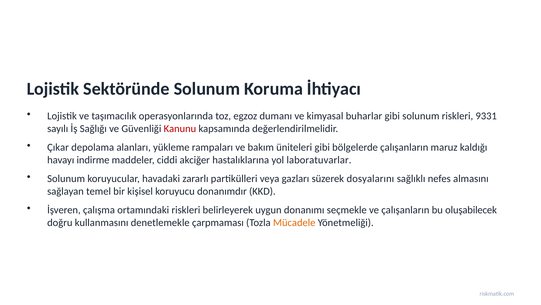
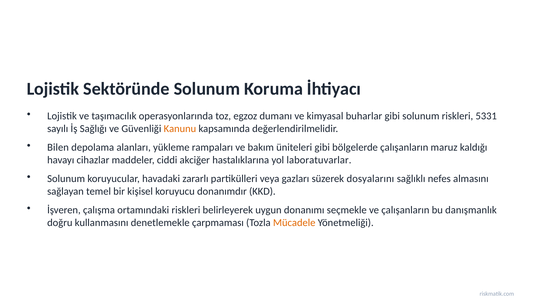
9331: 9331 -> 5331 (486, 116)
Kanunu colour: red -> orange (180, 128)
Çıkar: Çıkar -> Bilen (58, 147)
indirme: indirme -> cihazlar (93, 160)
oluşabilecek: oluşabilecek -> danışmanlık (471, 210)
